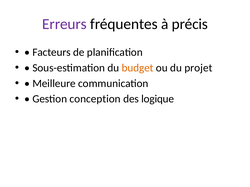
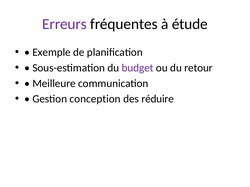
précis: précis -> étude (190, 24)
Facteurs: Facteurs -> Exemple (52, 52)
budget colour: orange -> purple (138, 68)
projet: projet -> retour (199, 68)
logique: logique -> réduire (158, 99)
